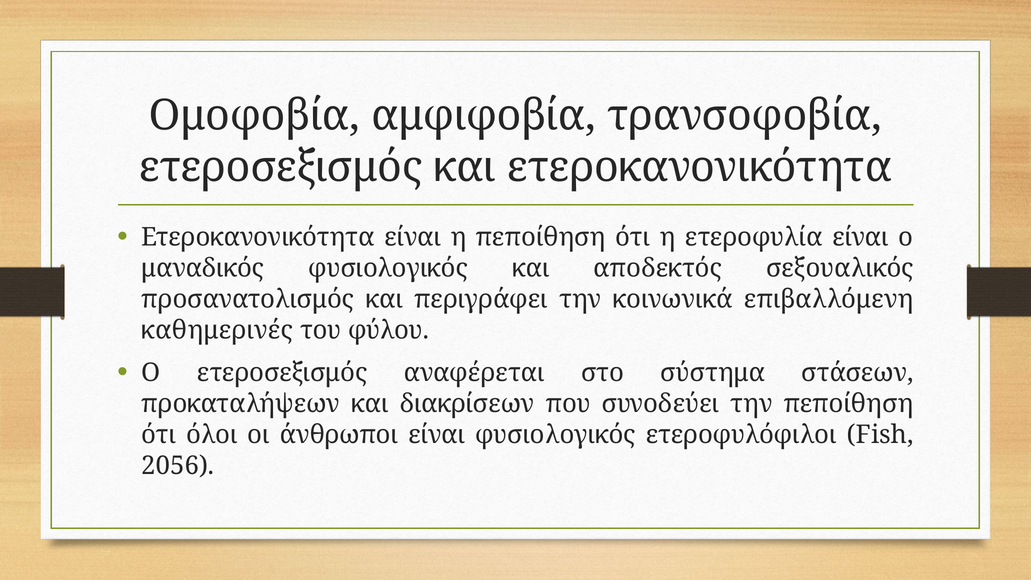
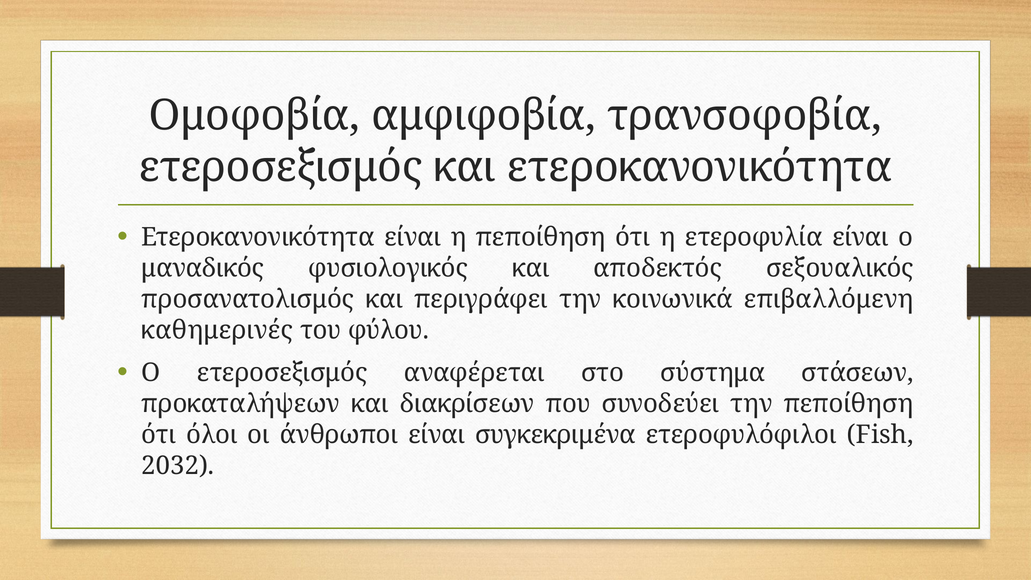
είναι φυσιολογικός: φυσιολογικός -> συγκεκριμένα (555, 435)
2056: 2056 -> 2032 (178, 465)
